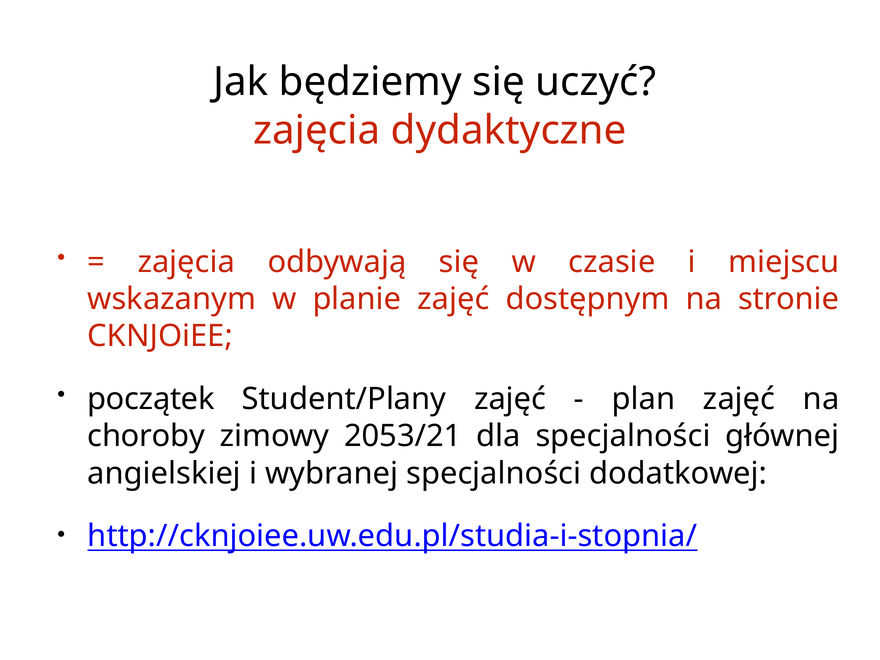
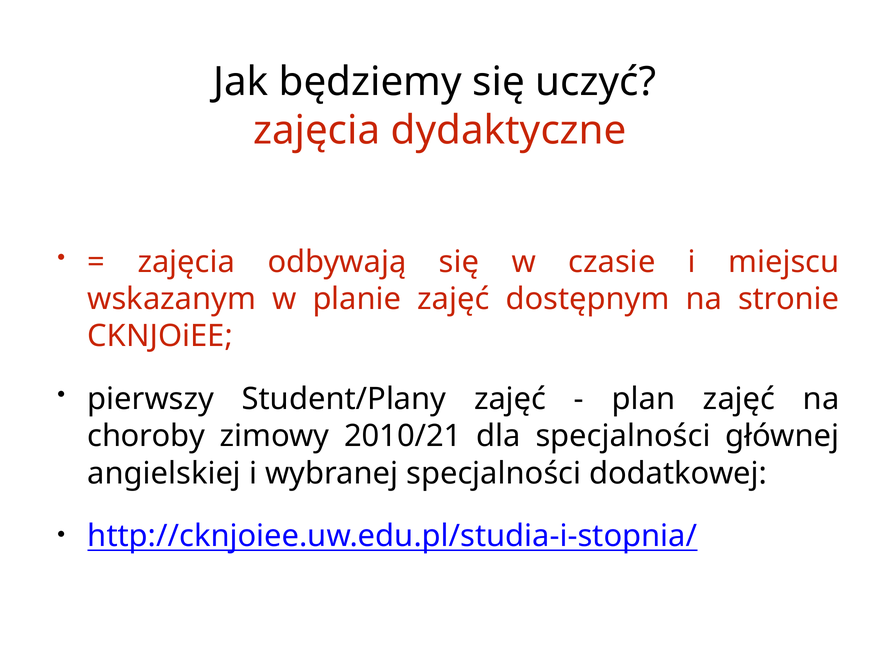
początek: początek -> pierwszy (151, 399)
2053/21: 2053/21 -> 2010/21 (403, 436)
